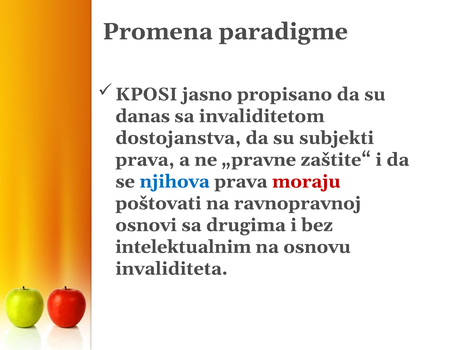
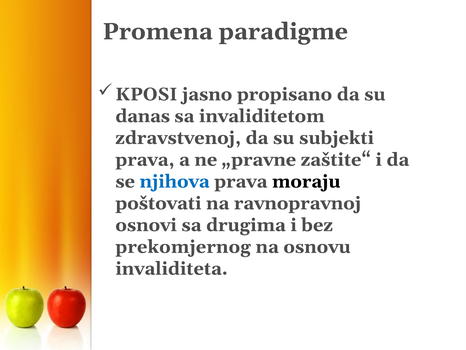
dostojanstva: dostojanstva -> zdravstvenoj (178, 138)
moraju colour: red -> black (306, 181)
intelektualnim: intelektualnim -> prekomjernog (183, 247)
